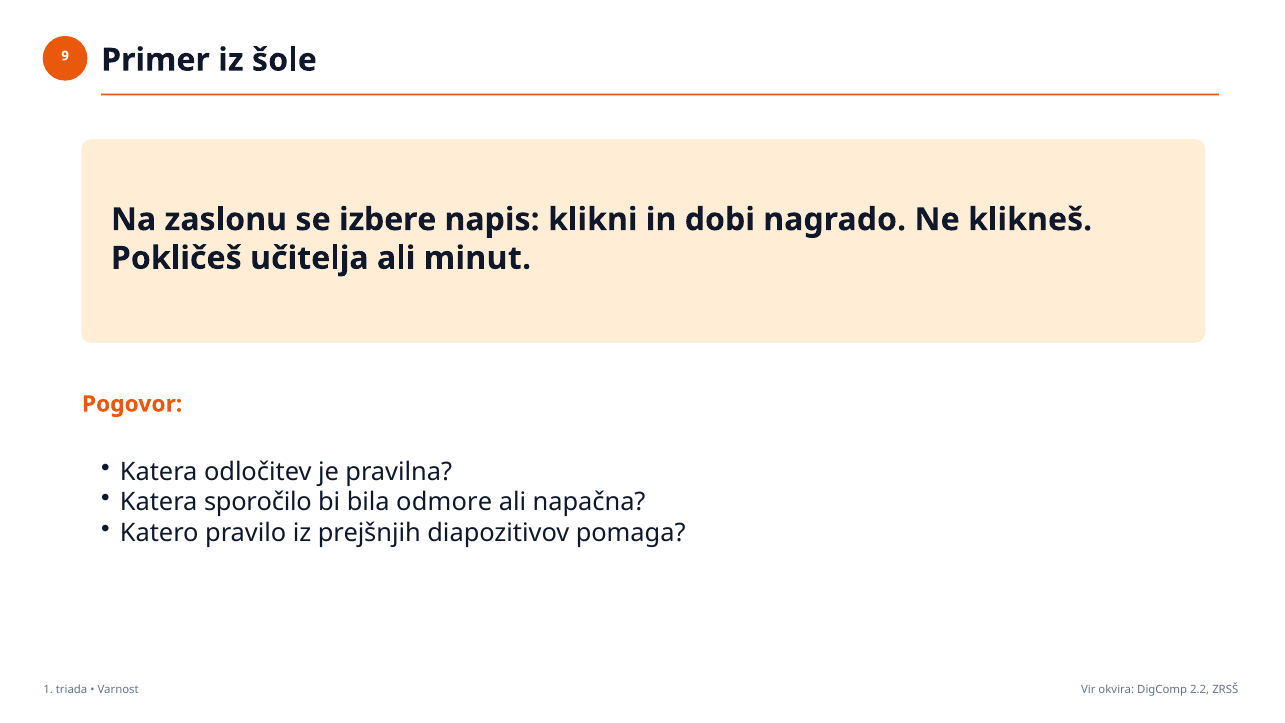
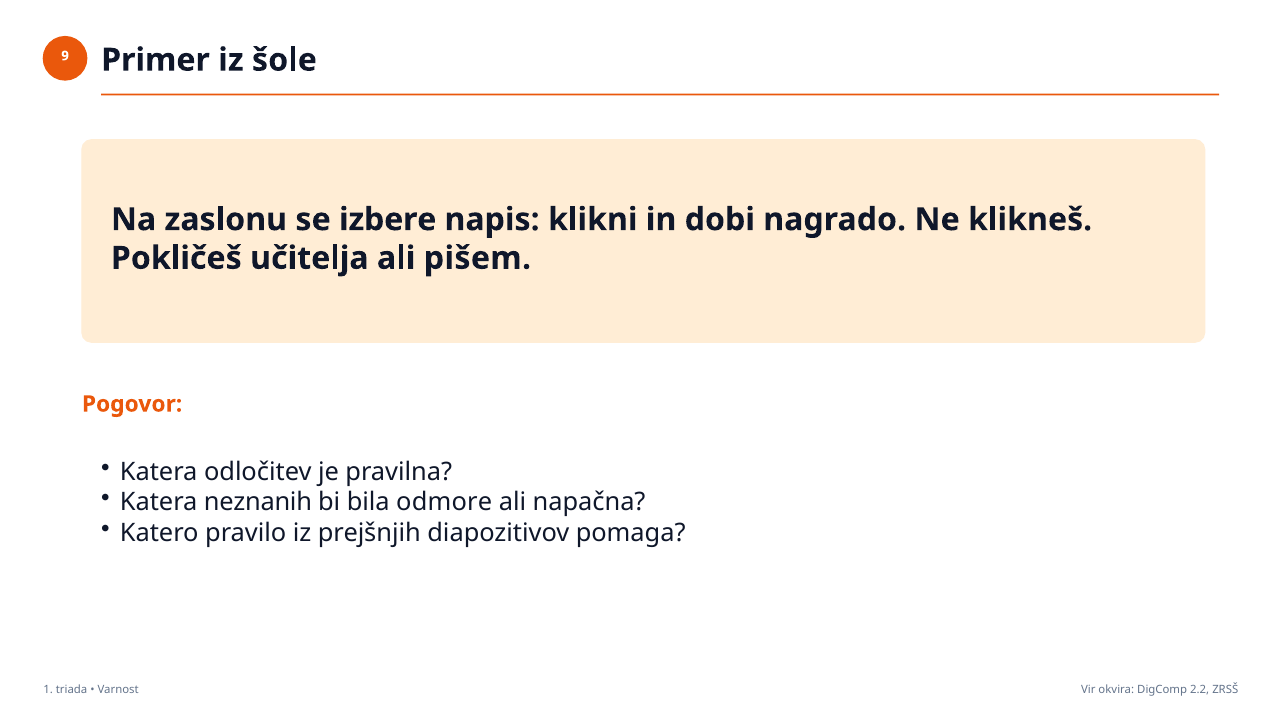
minut: minut -> pišem (477, 258)
sporočilo: sporočilo -> neznanih (258, 502)
